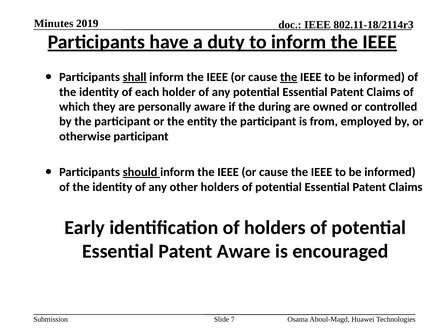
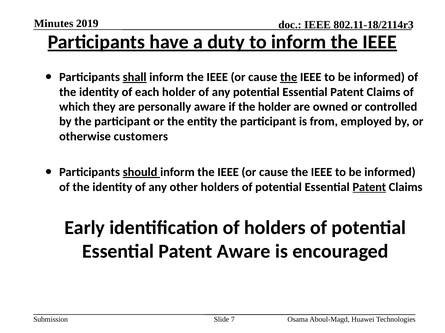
the during: during -> holder (274, 107)
otherwise participant: participant -> customers (141, 137)
Patent underline: none -> present (369, 187)
